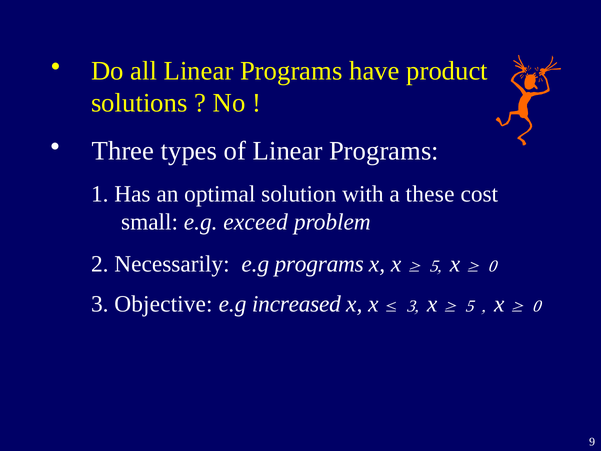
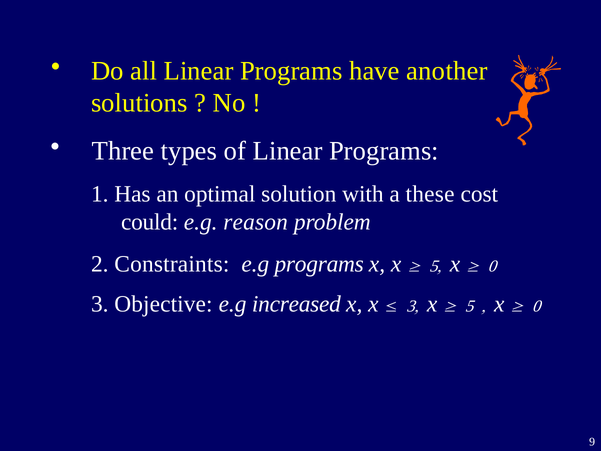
product: product -> another (447, 71)
small: small -> could (150, 222)
exceed: exceed -> reason (256, 222)
Necessarily: Necessarily -> Constraints (172, 264)
